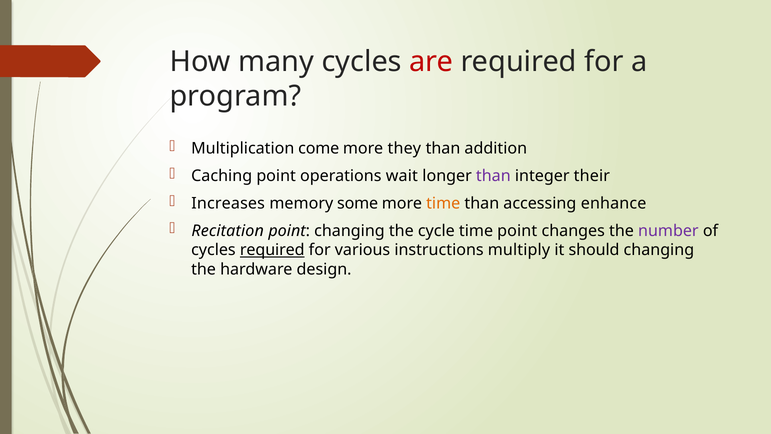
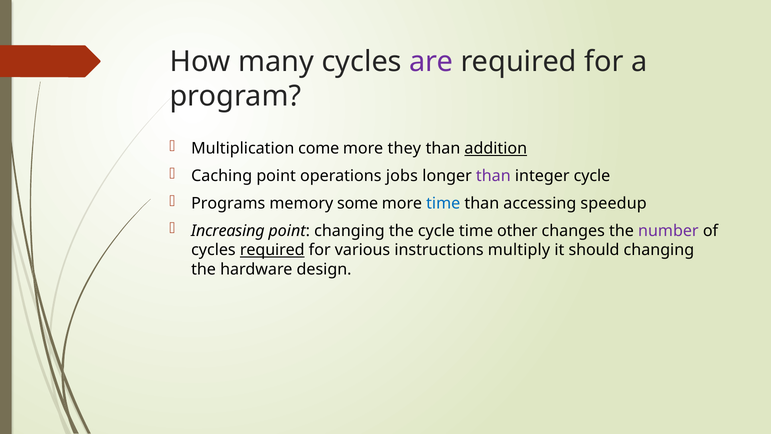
are colour: red -> purple (431, 62)
addition underline: none -> present (496, 149)
wait: wait -> jobs (402, 176)
integer their: their -> cycle (592, 176)
Increases: Increases -> Programs (228, 203)
time colour: orange -> blue (443, 203)
enhance: enhance -> speedup (614, 203)
Recitation: Recitation -> Increasing (228, 231)
time point: point -> other (517, 231)
